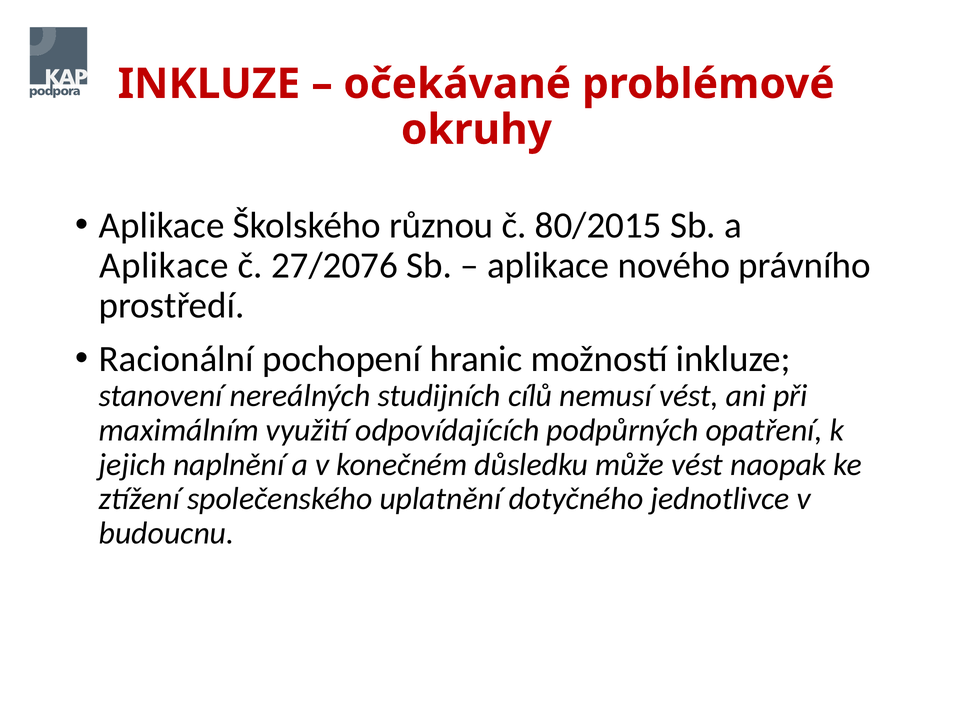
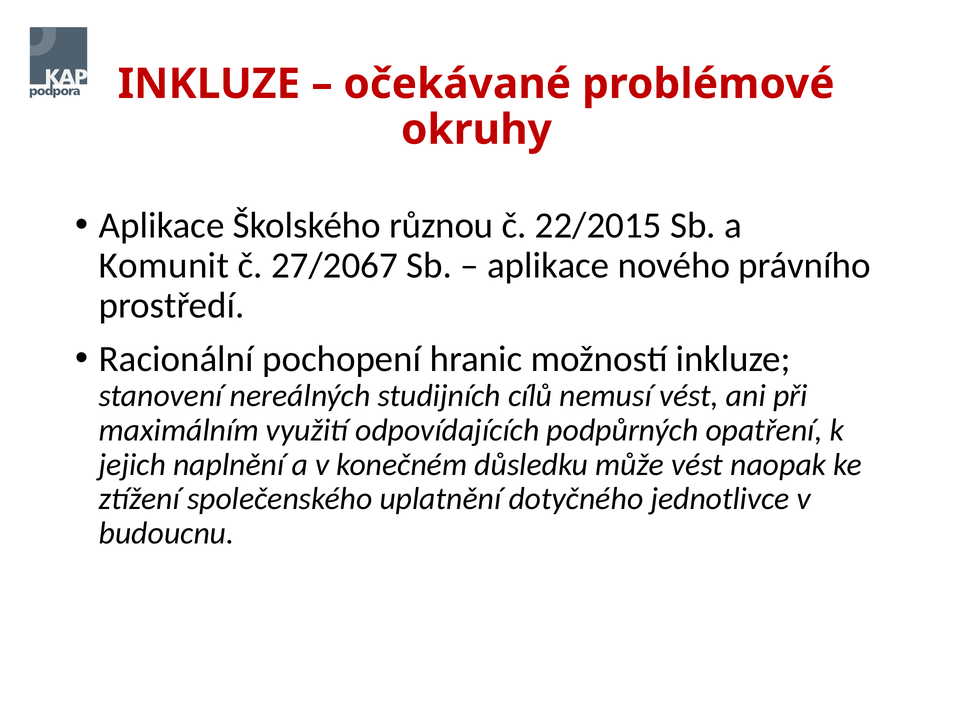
80/2015: 80/2015 -> 22/2015 (598, 226)
Aplikace: Aplikace -> Komunit (164, 265)
27/2076: 27/2076 -> 27/2067 (335, 265)
